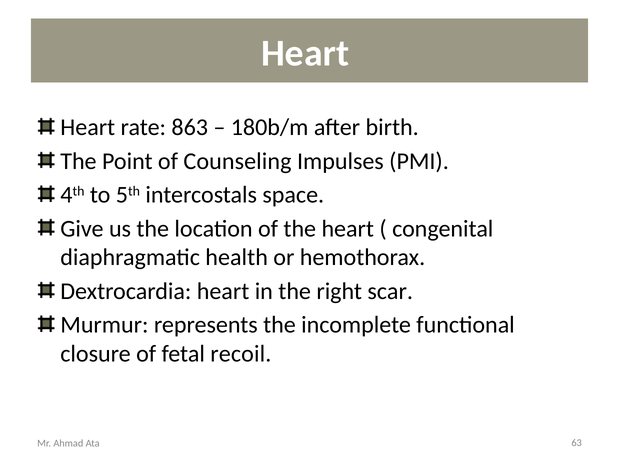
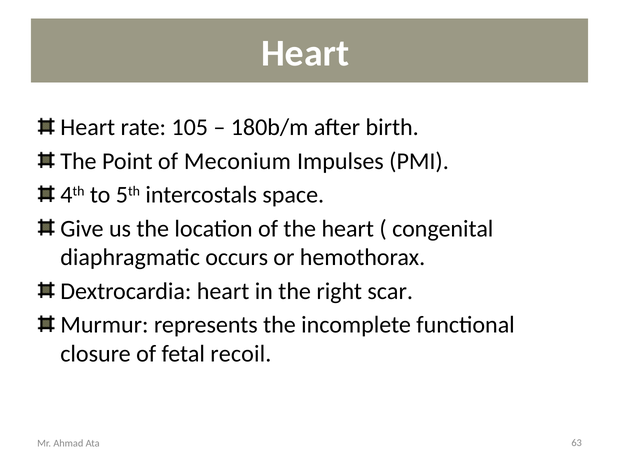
863: 863 -> 105 (190, 128)
Counseling: Counseling -> Meconium (237, 161)
health: health -> occurs (237, 258)
